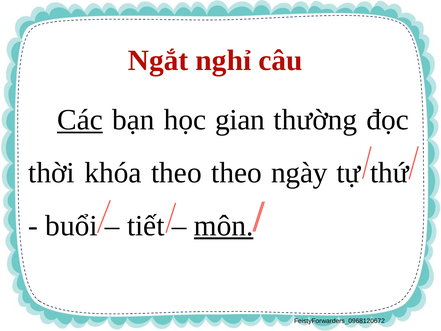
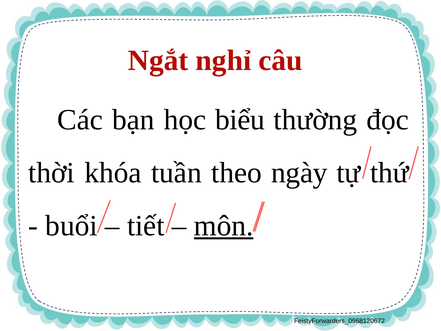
Các underline: present -> none (80, 120)
gian: gian -> biểu (240, 120)
khóa theo: theo -> tuần (176, 173)
